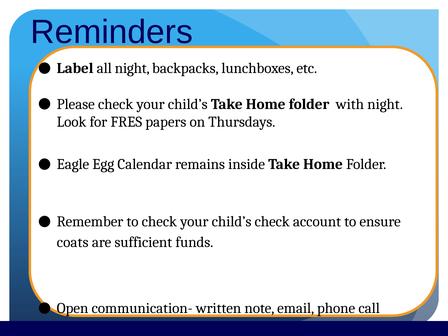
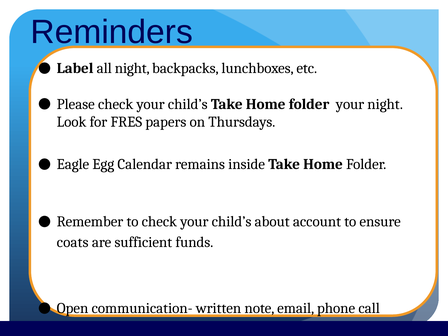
folder with: with -> your (350, 104)
child’s check: check -> about (272, 222)
